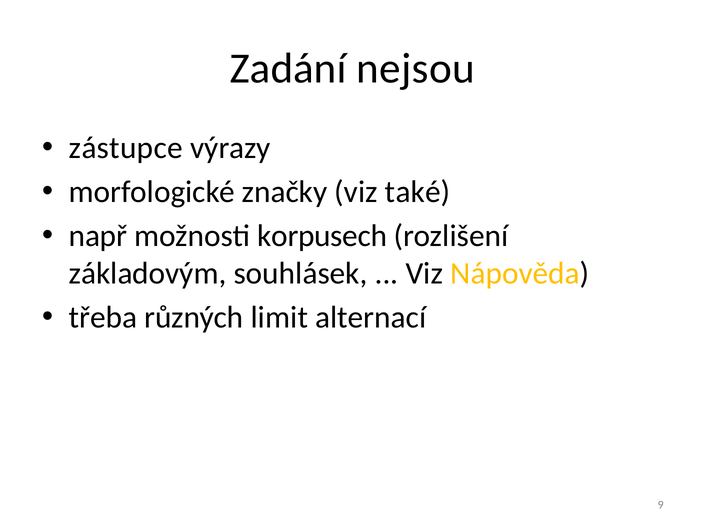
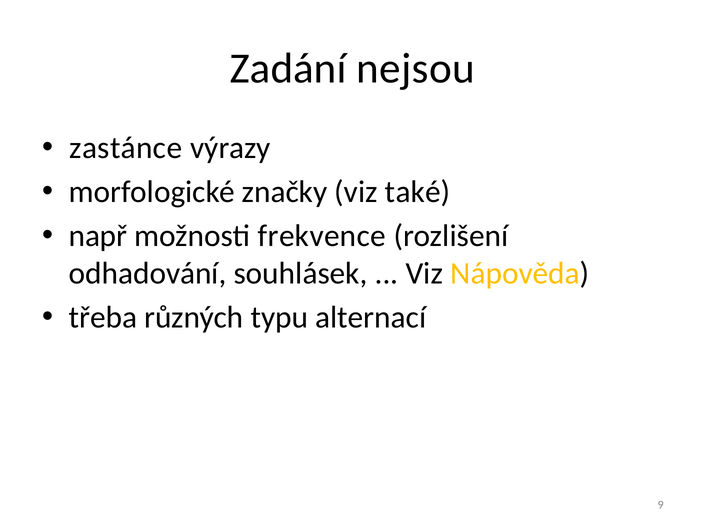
zástupce: zástupce -> zastánce (126, 148)
korpusech: korpusech -> frekvence (322, 236)
základovým: základovým -> odhadování (148, 274)
limit: limit -> typu (279, 318)
